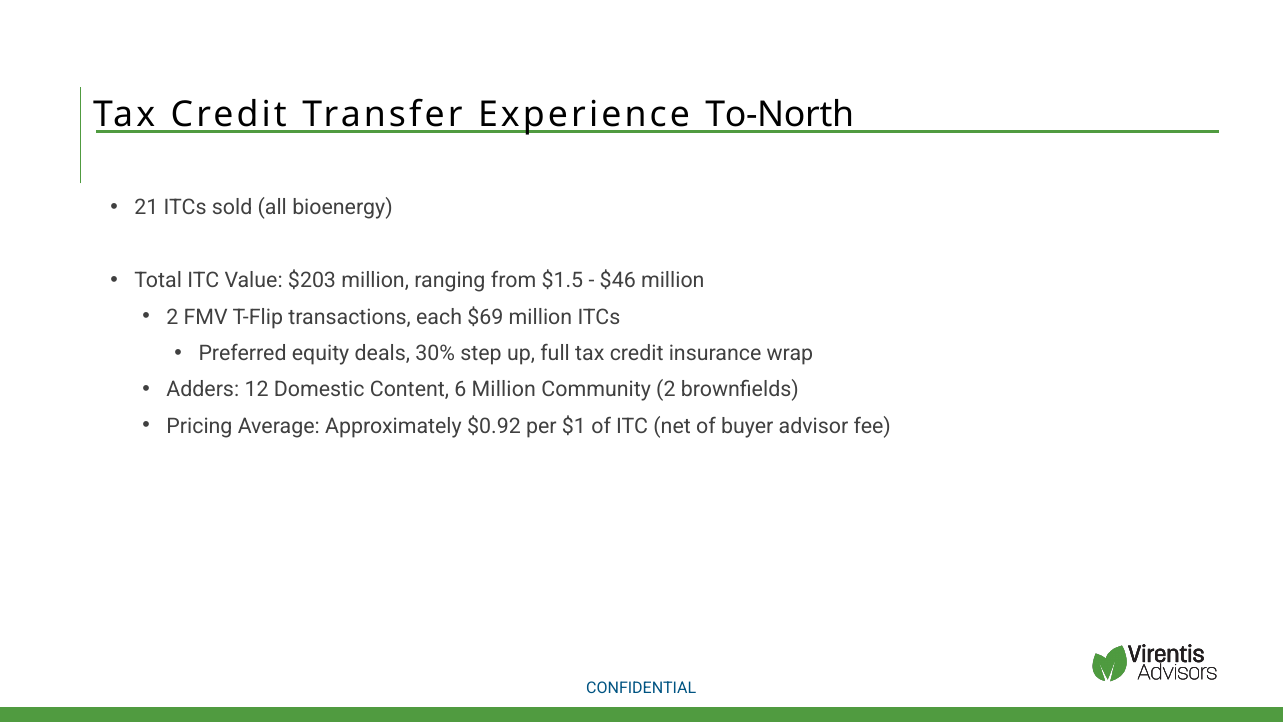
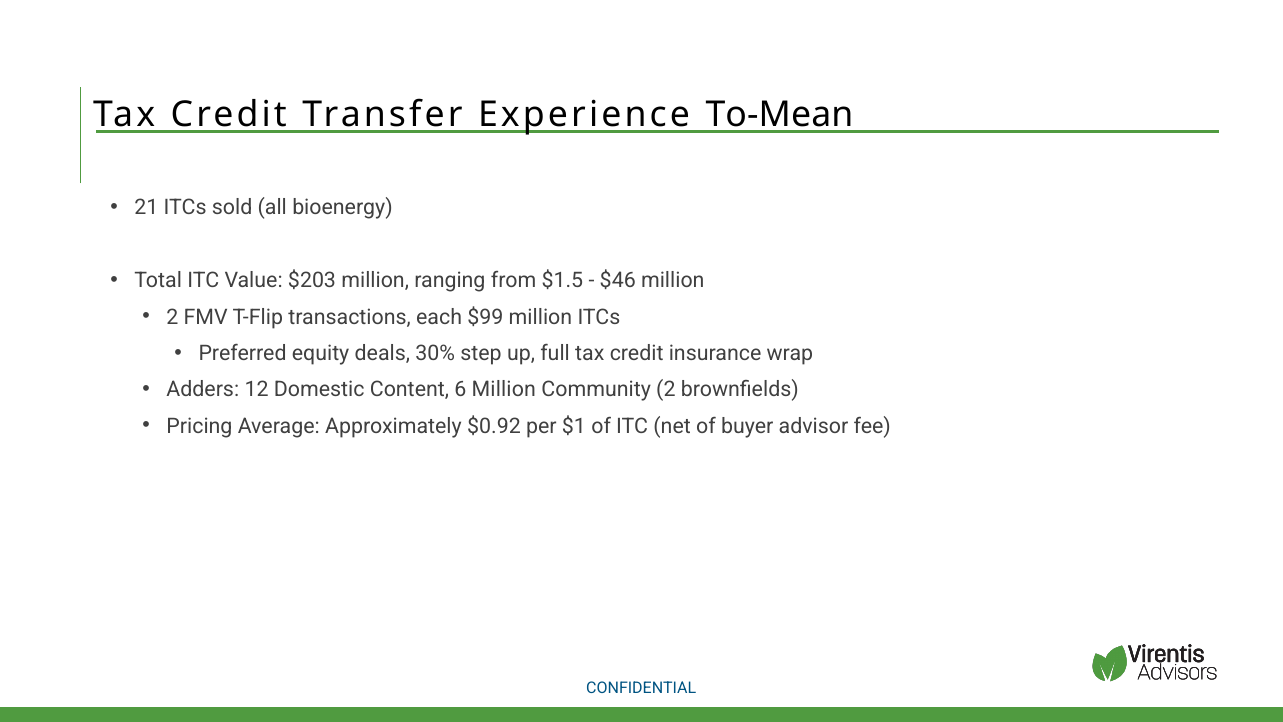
To-North: To-North -> To-Mean (780, 115)
$69: $69 -> $99 (485, 317)
